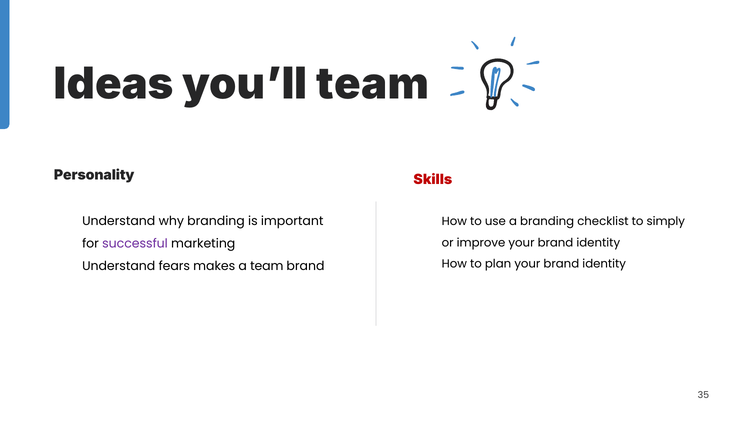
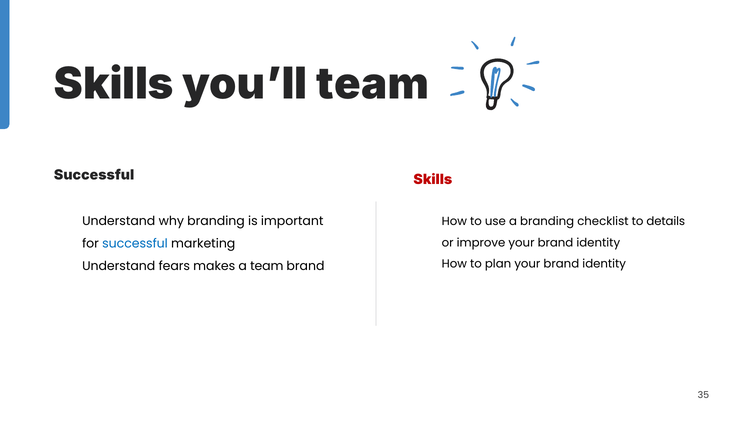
Ideas: Ideas -> Skills (114, 84)
Personality: Personality -> Successful (94, 175)
simply: simply -> details (666, 222)
successful colour: purple -> blue (135, 244)
